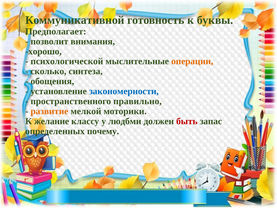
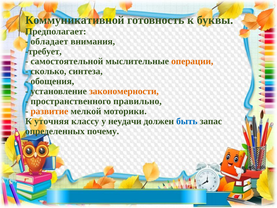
позволит: позволит -> обладает (49, 41)
хорошо: хорошо -> требует (43, 51)
психологической: психологической -> самостоятельной (67, 61)
закономерности colour: blue -> orange (124, 91)
желание: желание -> уточняя (52, 121)
людбми: людбми -> неудачи (125, 121)
быть colour: red -> blue (187, 121)
